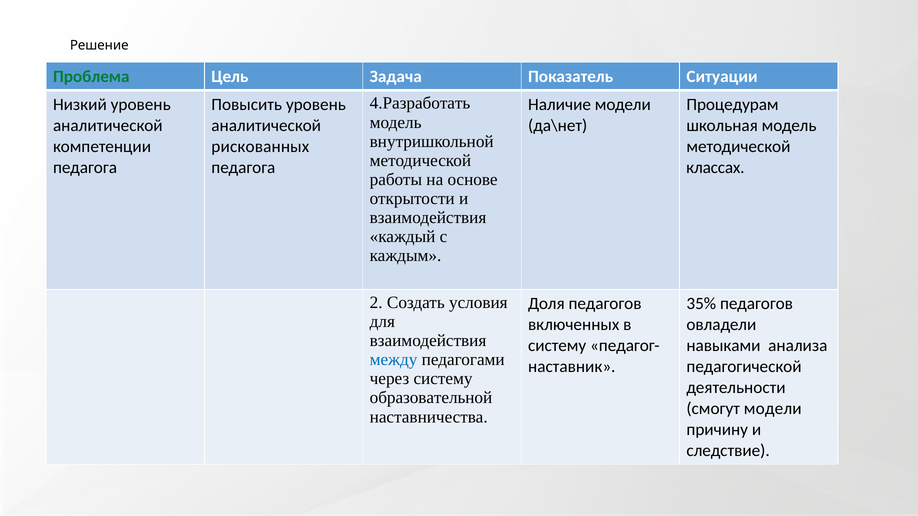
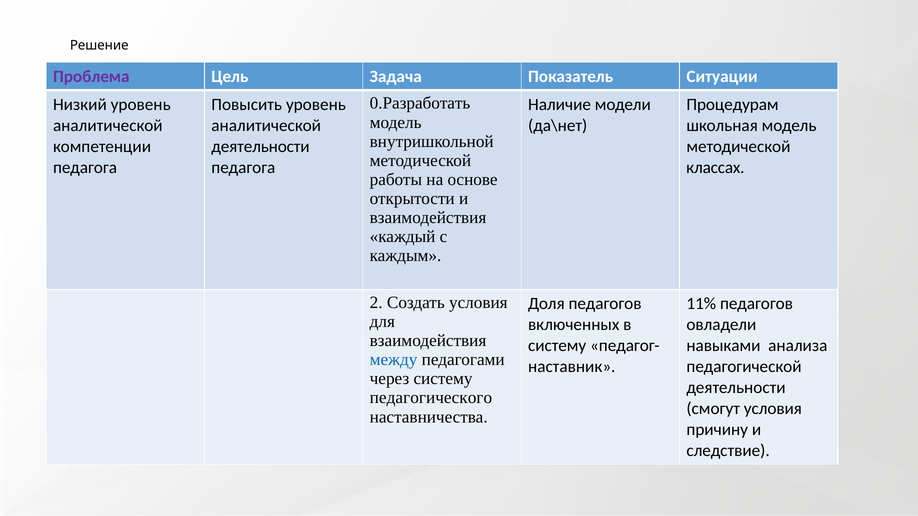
Проблема colour: green -> purple (91, 77)
4.Разработать: 4.Разработать -> 0.Разработать (420, 103)
рискованных: рискованных -> деятельности (260, 146)
35%: 35% -> 11% (701, 304)
образовательной: образовательной -> педагогического (431, 398)
смогут модели: модели -> условия (773, 409)
